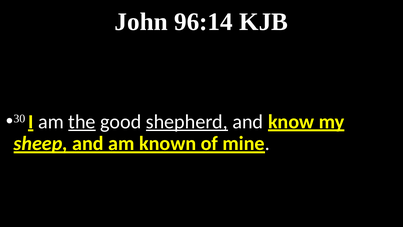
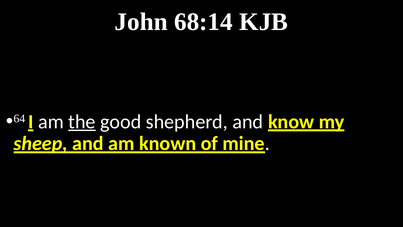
96:14: 96:14 -> 68:14 (203, 22)
30: 30 -> 64 (19, 118)
shepherd underline: present -> none (187, 122)
